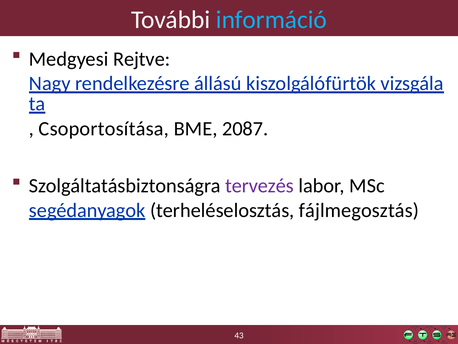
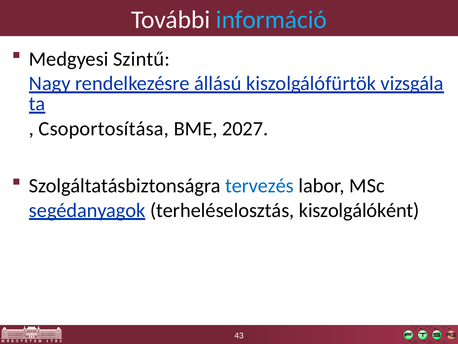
Rejtve: Rejtve -> Szintű (142, 59)
2087: 2087 -> 2027 (245, 129)
tervezés colour: purple -> blue (260, 186)
fájlmegosztás: fájlmegosztás -> kiszolgálóként (359, 210)
